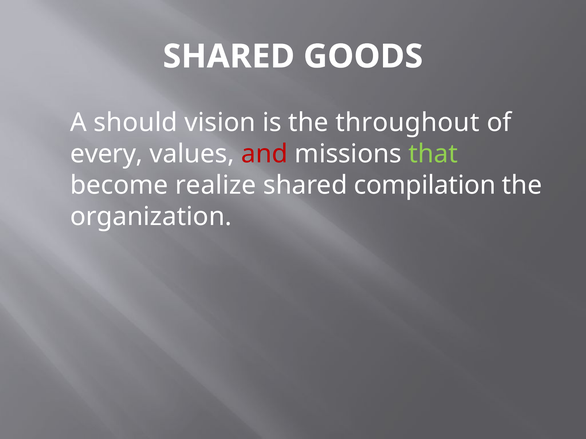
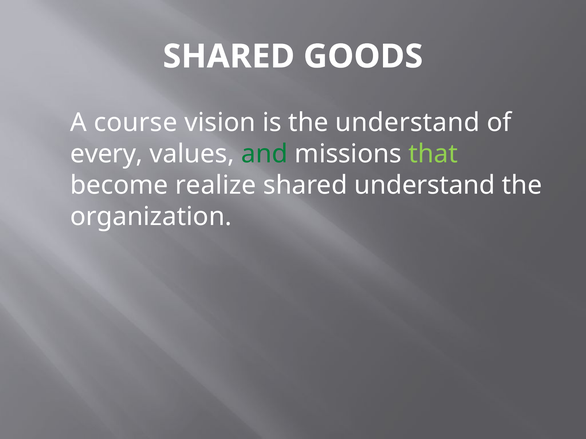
should: should -> course (136, 123)
the throughout: throughout -> understand (408, 123)
and colour: red -> green (264, 154)
shared compilation: compilation -> understand (425, 185)
